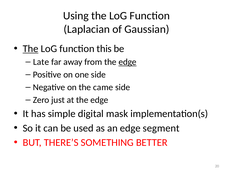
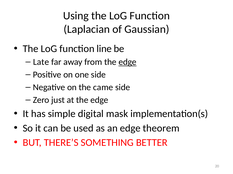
The underline: present -> none (31, 49)
this: this -> line (104, 49)
segment: segment -> theorem (161, 129)
